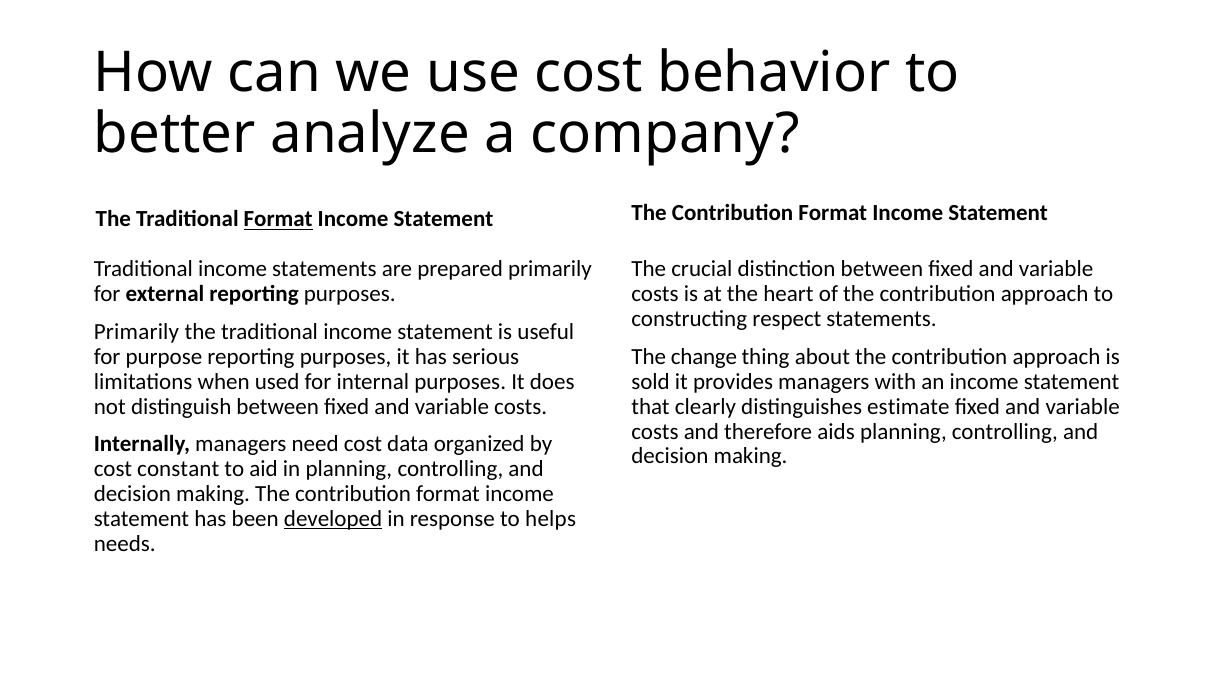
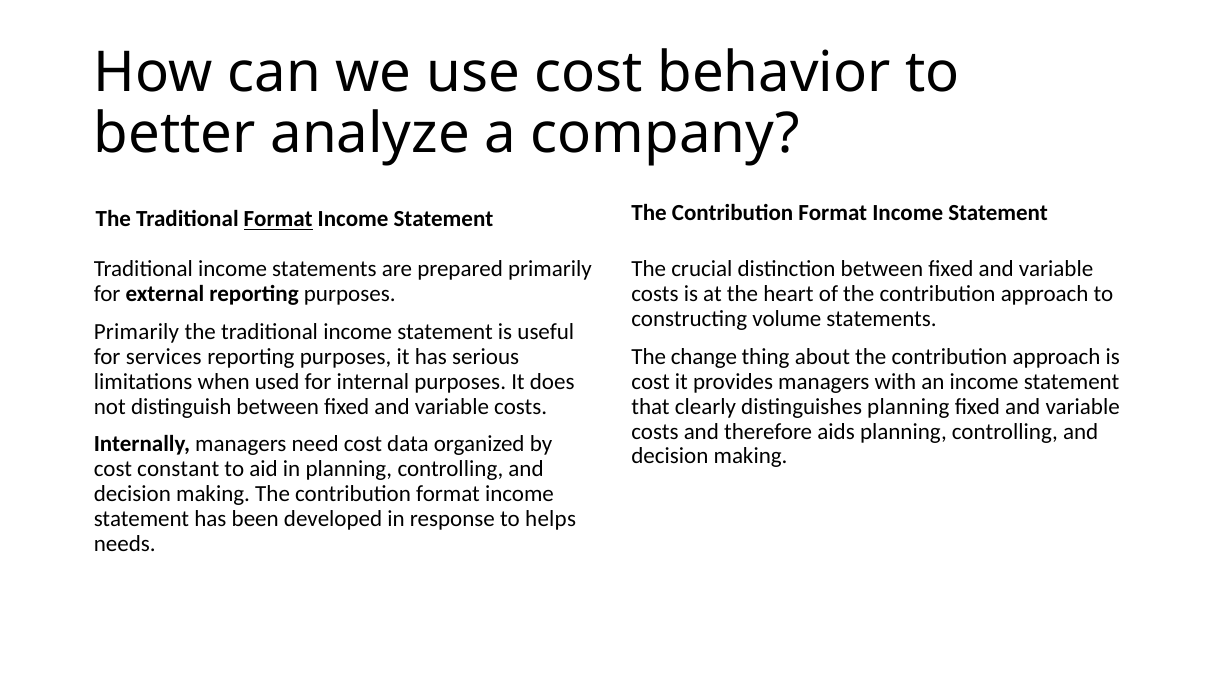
respect: respect -> volume (787, 319)
purpose: purpose -> services (164, 357)
sold: sold -> cost (651, 382)
distinguishes estimate: estimate -> planning (908, 407)
developed underline: present -> none (333, 519)
